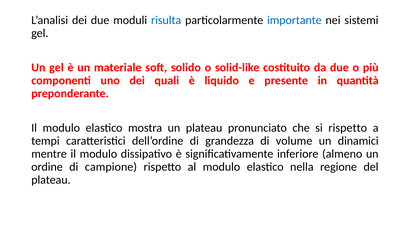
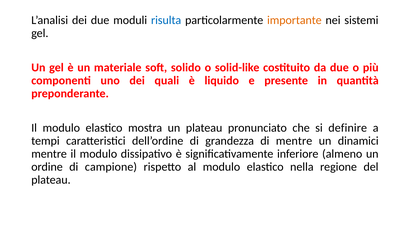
importante colour: blue -> orange (294, 20)
si rispetto: rispetto -> definire (348, 128)
di volume: volume -> mentre (294, 141)
